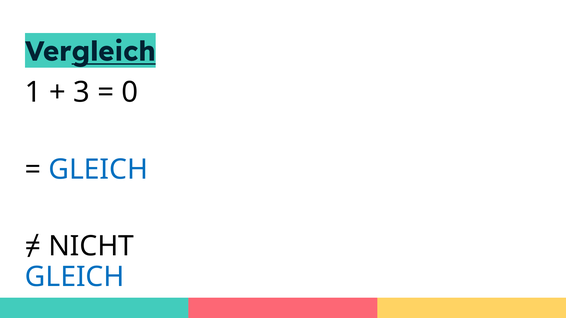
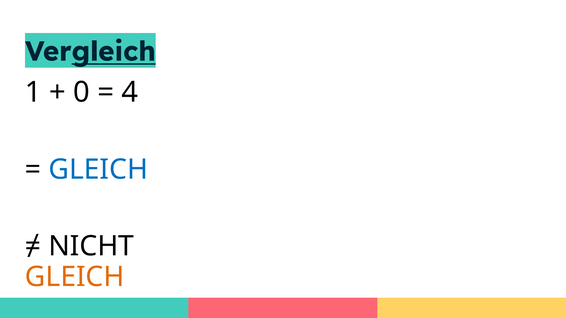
3: 3 -> 0 (82, 93)
0: 0 -> 4 (130, 93)
GLEICH colour: blue -> orange (75, 277)
